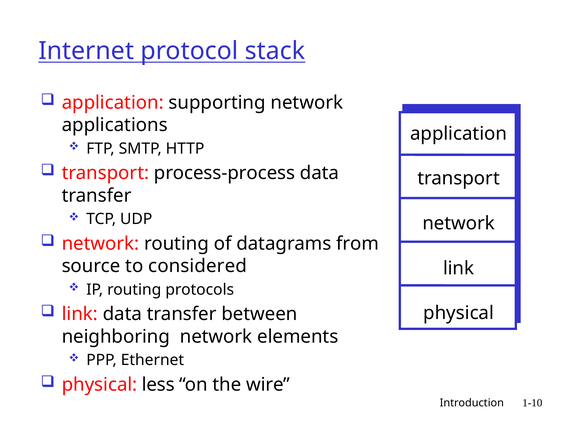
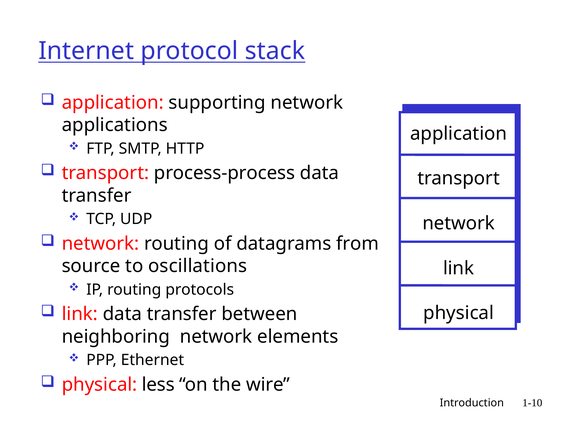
considered: considered -> oscillations (198, 266)
